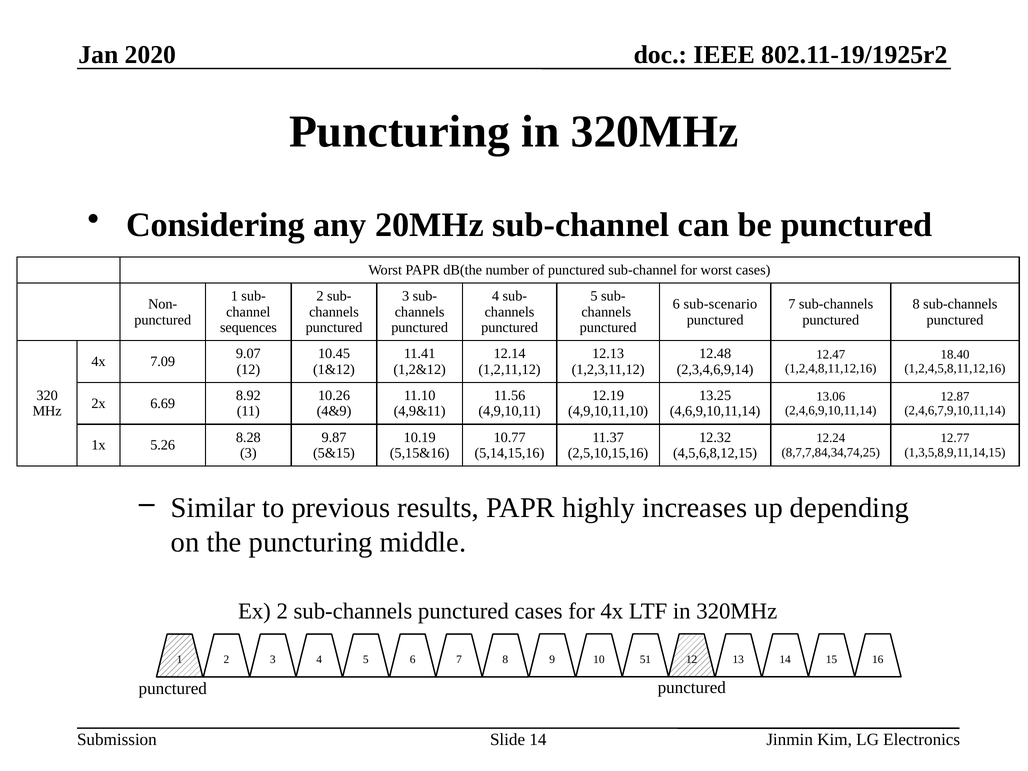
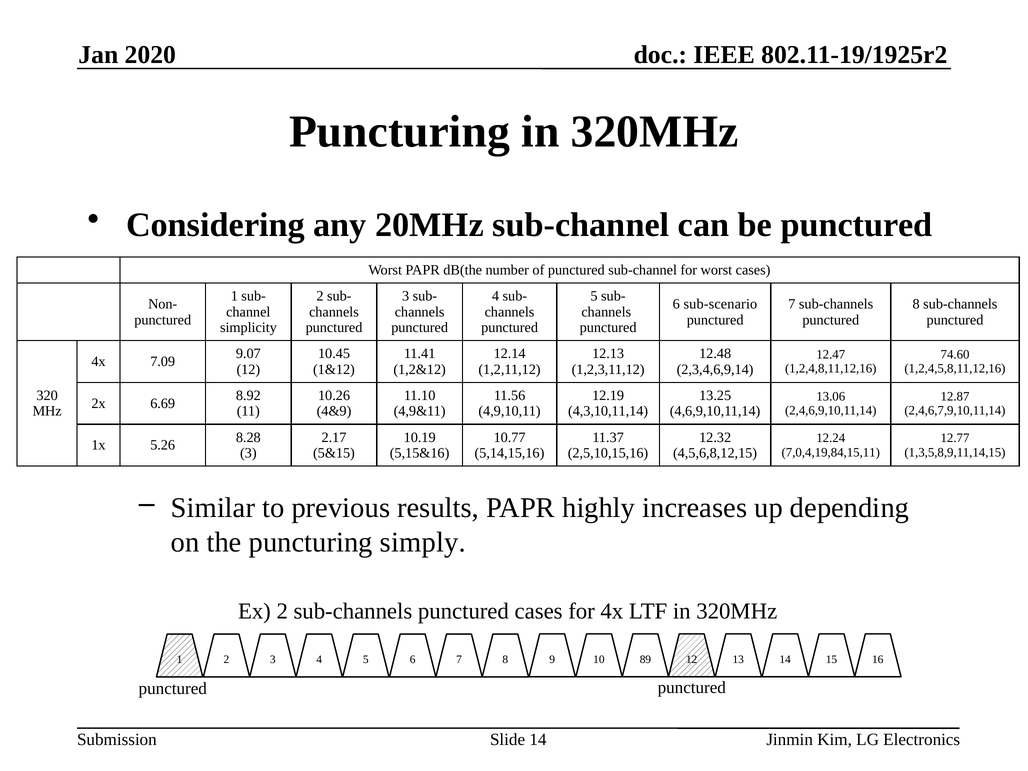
sequences: sequences -> simplicity (248, 328)
18.40: 18.40 -> 74.60 (955, 355)
4,9,10,11,10: 4,9,10,11,10 -> 4,3,10,11,14 (608, 411)
9.87: 9.87 -> 2.17 (334, 437)
8,7,7,84,34,74,25: 8,7,7,84,34,74,25 -> 7,0,4,19,84,15,11 (831, 452)
middle: middle -> simply (423, 542)
51: 51 -> 89 (645, 659)
